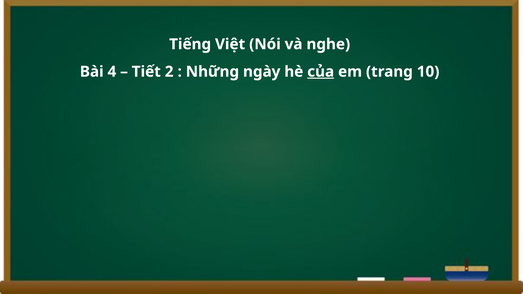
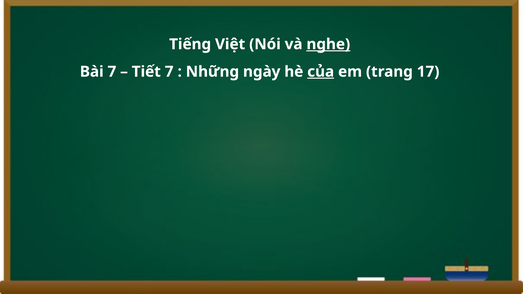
nghe underline: none -> present (328, 44)
4: 4 -> 7 (112, 72)
Tiết 2: 2 -> 7 (169, 72)
10: 10 -> 17 (428, 72)
